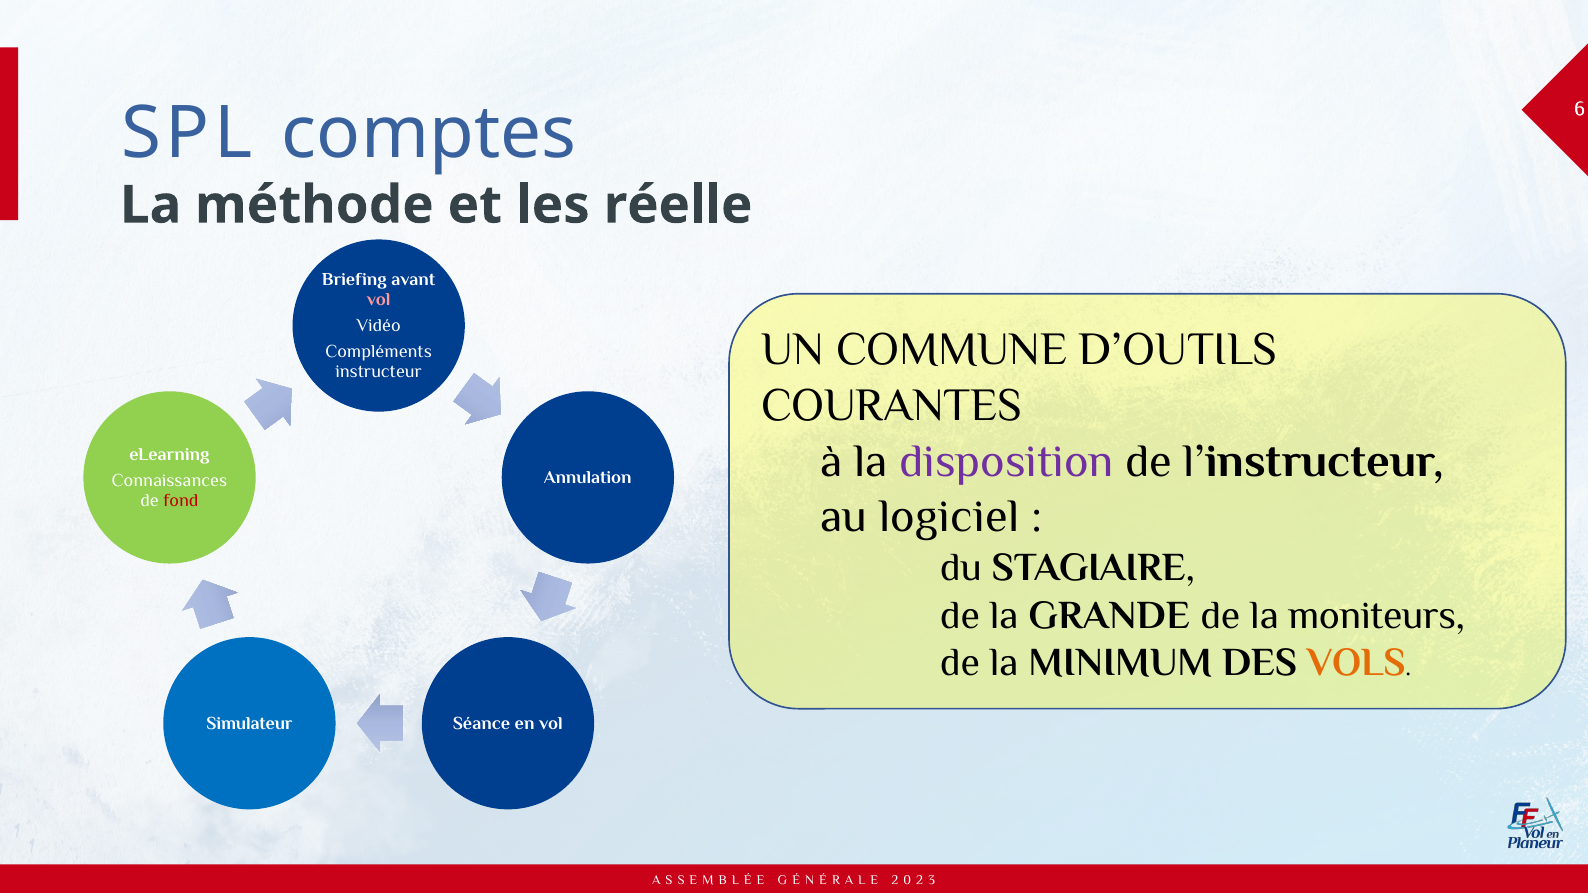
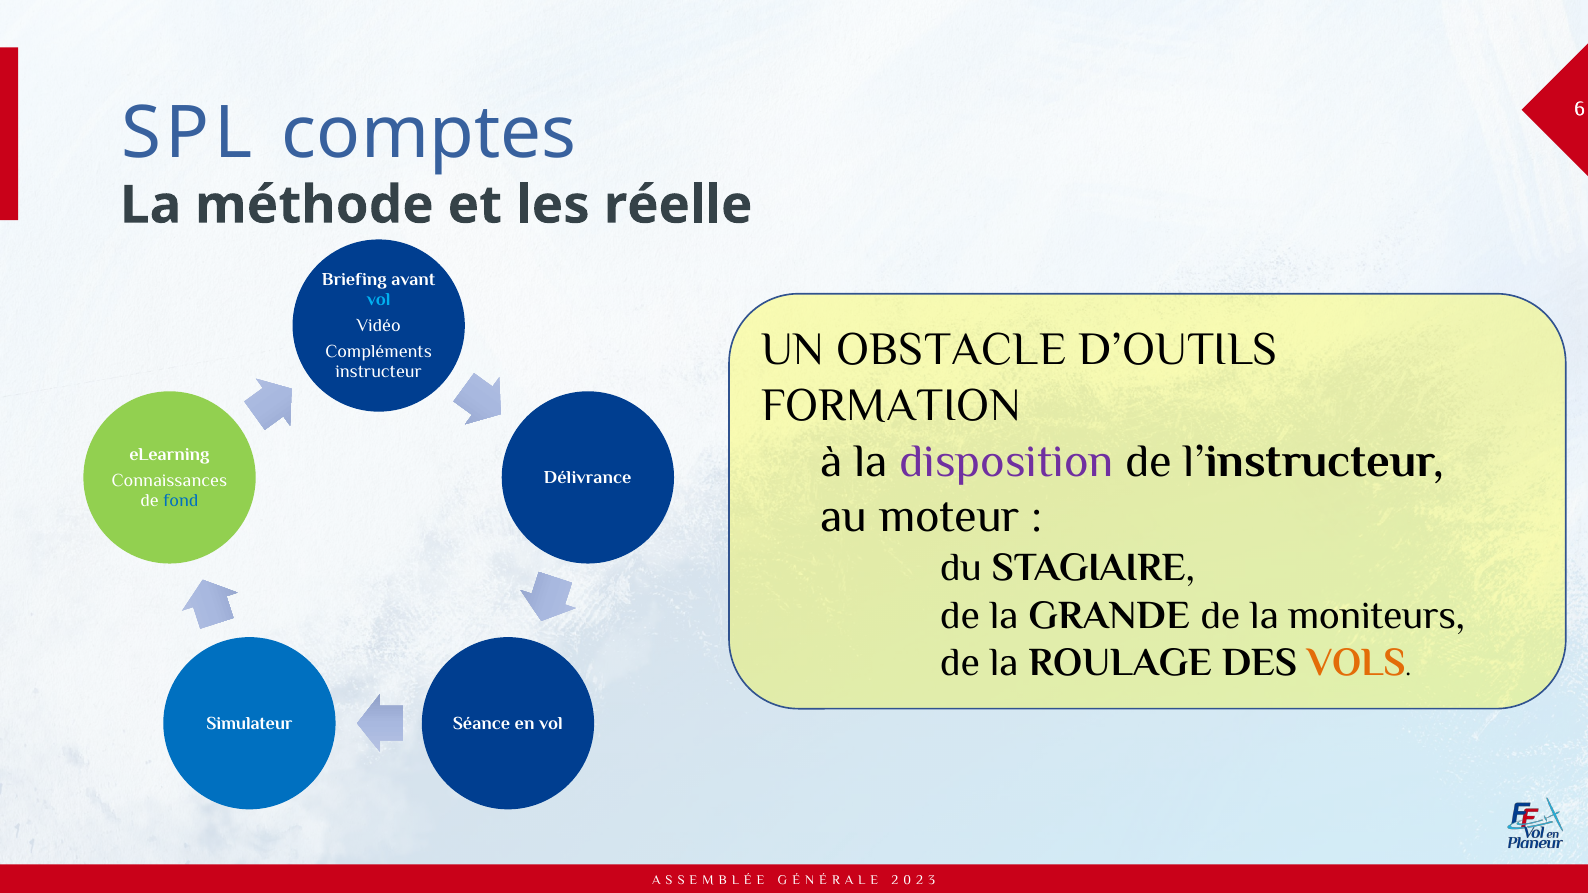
vol colour: pink -> light blue (379, 300)
COMMUNE: COMMUNE -> OBSTACLE (951, 350)
COURANTES: COURANTES -> FORMATION (891, 405)
Annulation: Annulation -> Délivrance (588, 478)
fond colour: red -> blue (181, 500)
logiciel: logiciel -> moteur (950, 516)
MINIMUM: MINIMUM -> ROULAGE (1120, 663)
